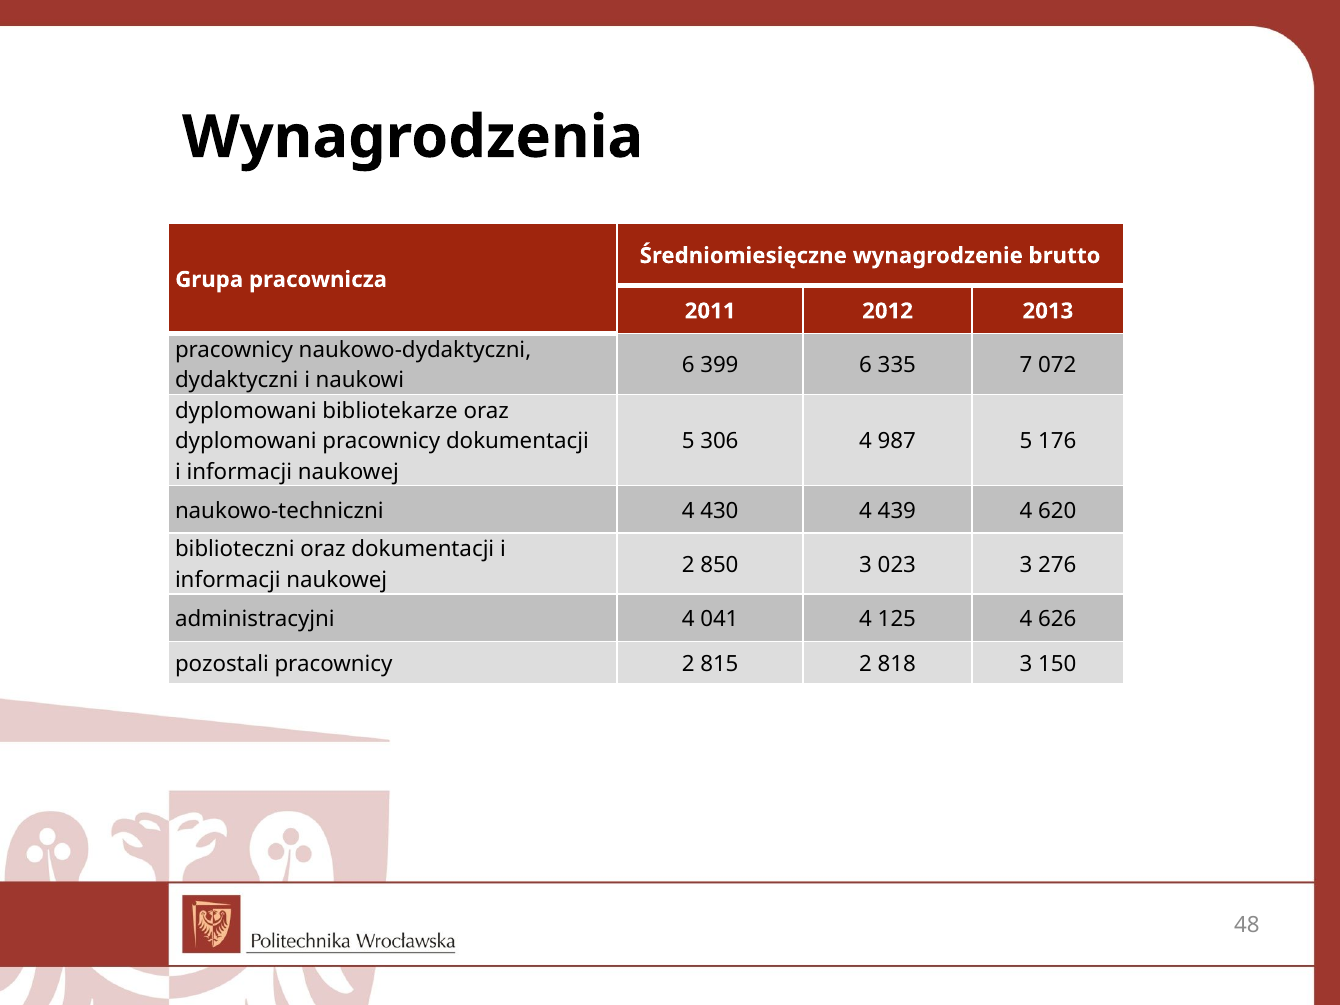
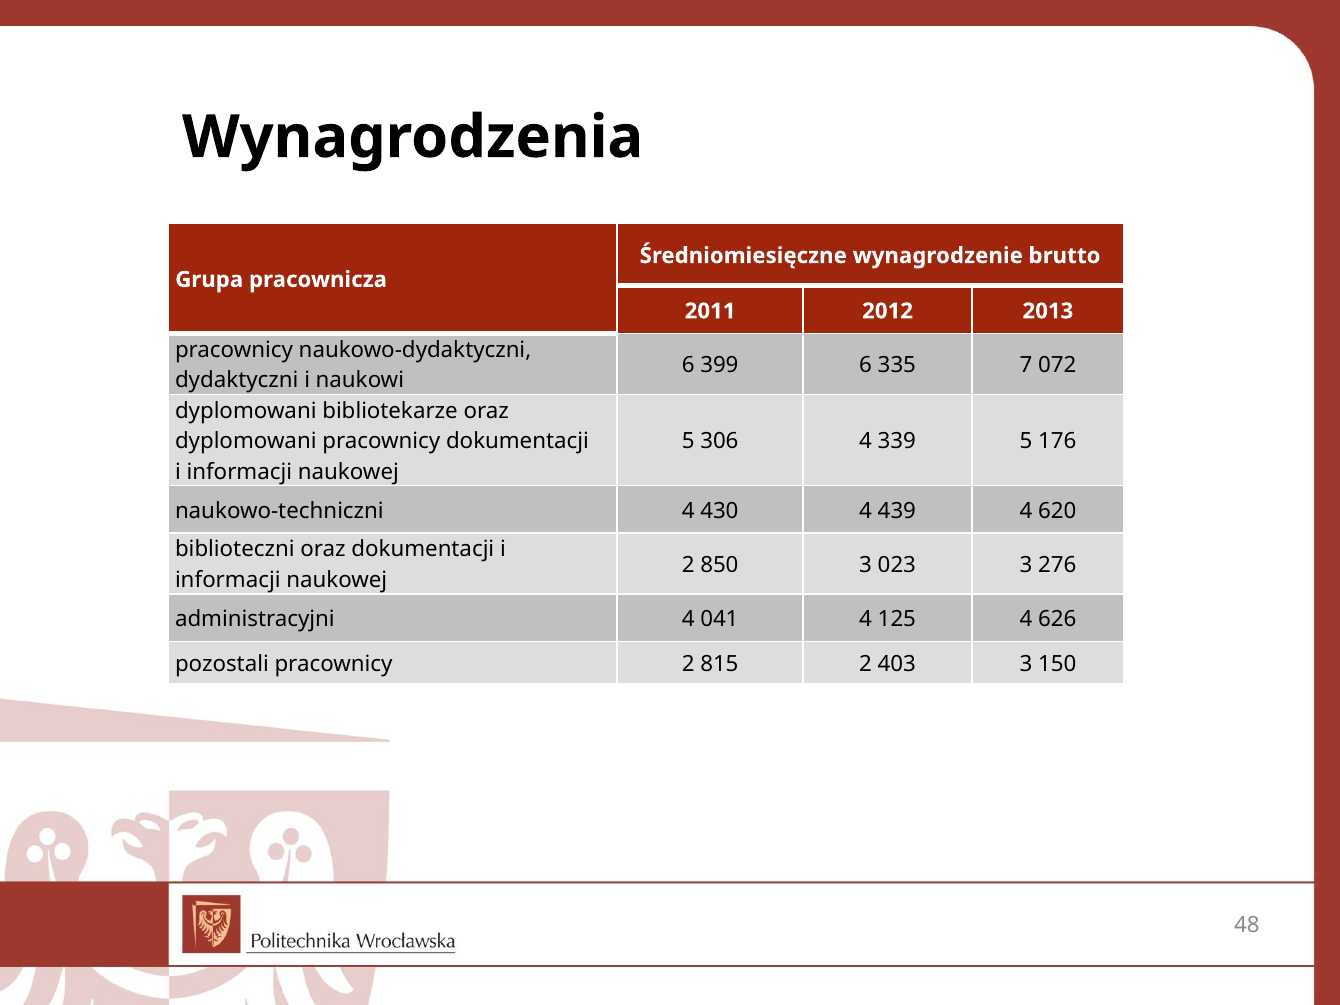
987: 987 -> 339 (897, 441)
818: 818 -> 403 (897, 664)
